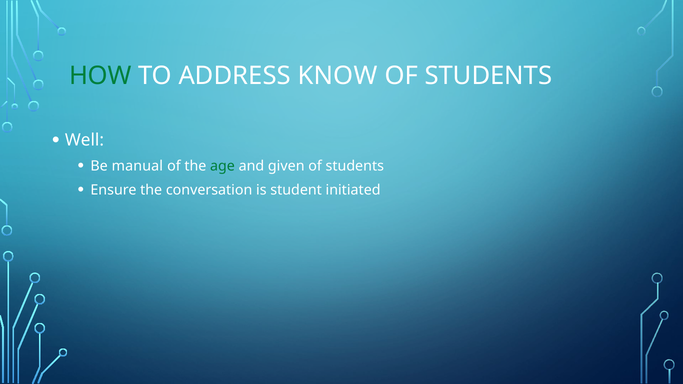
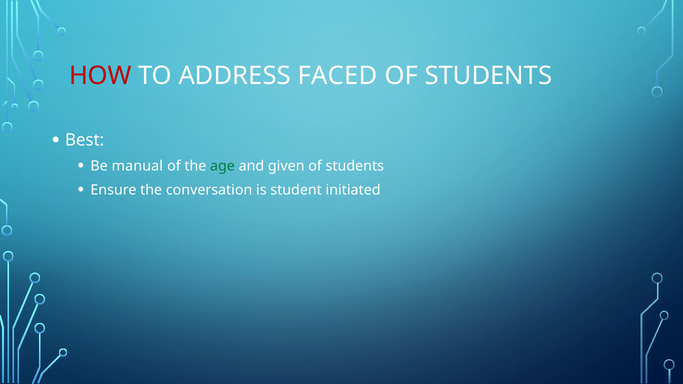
HOW colour: green -> red (100, 76)
KNOW: KNOW -> FACED (338, 76)
Well: Well -> Best (85, 140)
